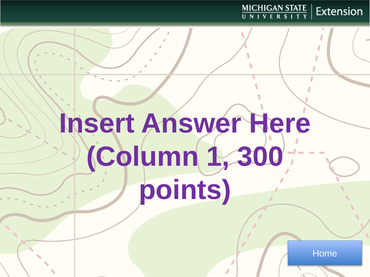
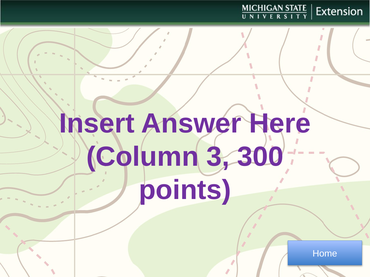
1: 1 -> 3 (218, 157)
